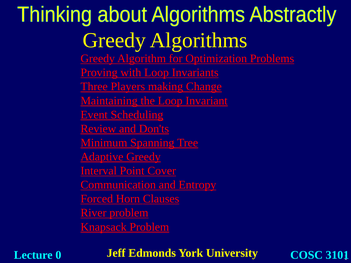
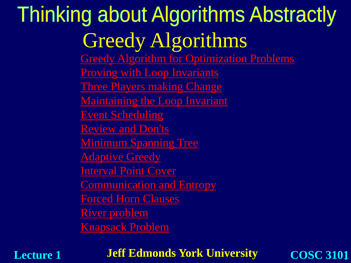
Lecture 0: 0 -> 1 (58, 255)
